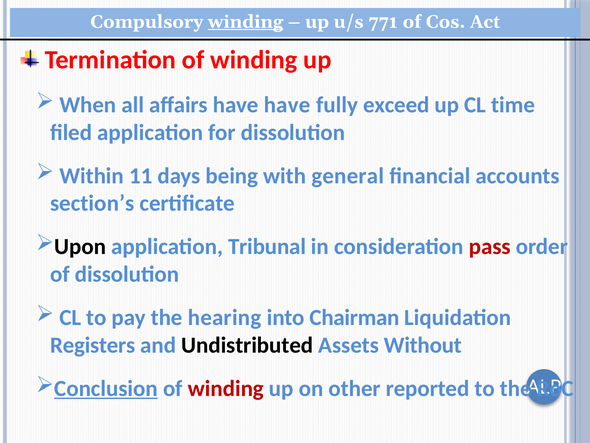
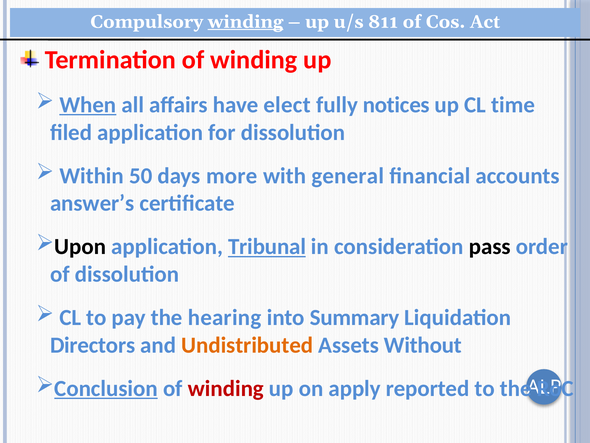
771: 771 -> 811 (383, 22)
When underline: none -> present (88, 105)
have have: have -> elect (287, 105)
exceed: exceed -> notices (396, 105)
11: 11 -> 50 (141, 176)
being: being -> more (232, 176)
section’s: section’s -> answer’s (92, 203)
Tribunal underline: none -> present (267, 246)
pass colour: red -> black (490, 246)
Chairman: Chairman -> Summary (355, 317)
Registers: Registers -> Directors (93, 345)
Undistributed colour: black -> orange (247, 345)
other: other -> apply (355, 388)
